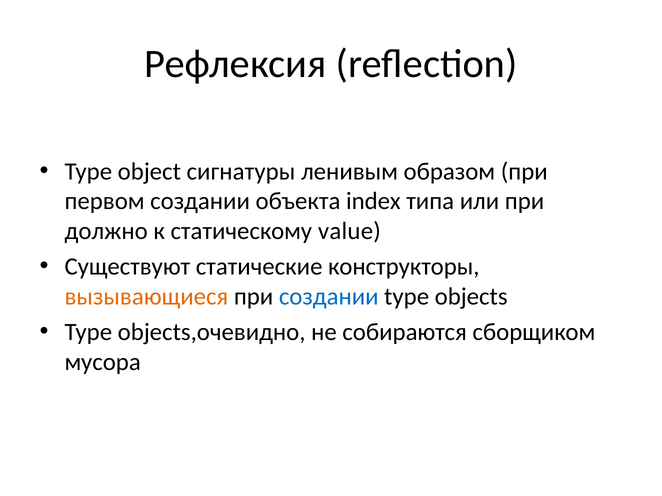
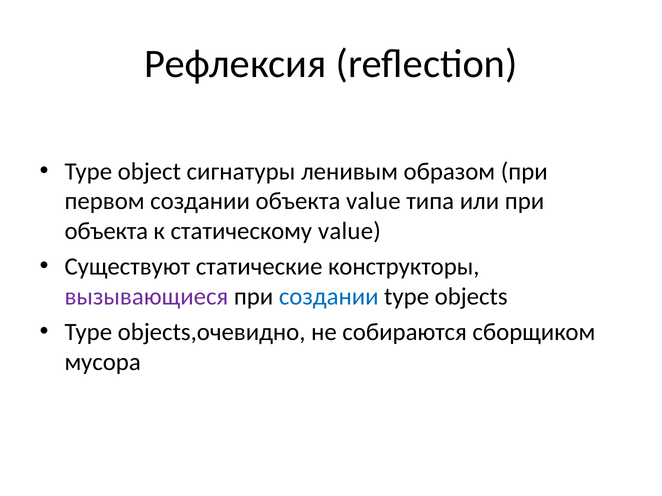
объекта index: index -> value (373, 201)
должно: должно -> объекта (106, 231)
вызывающиеся colour: orange -> purple (146, 297)
